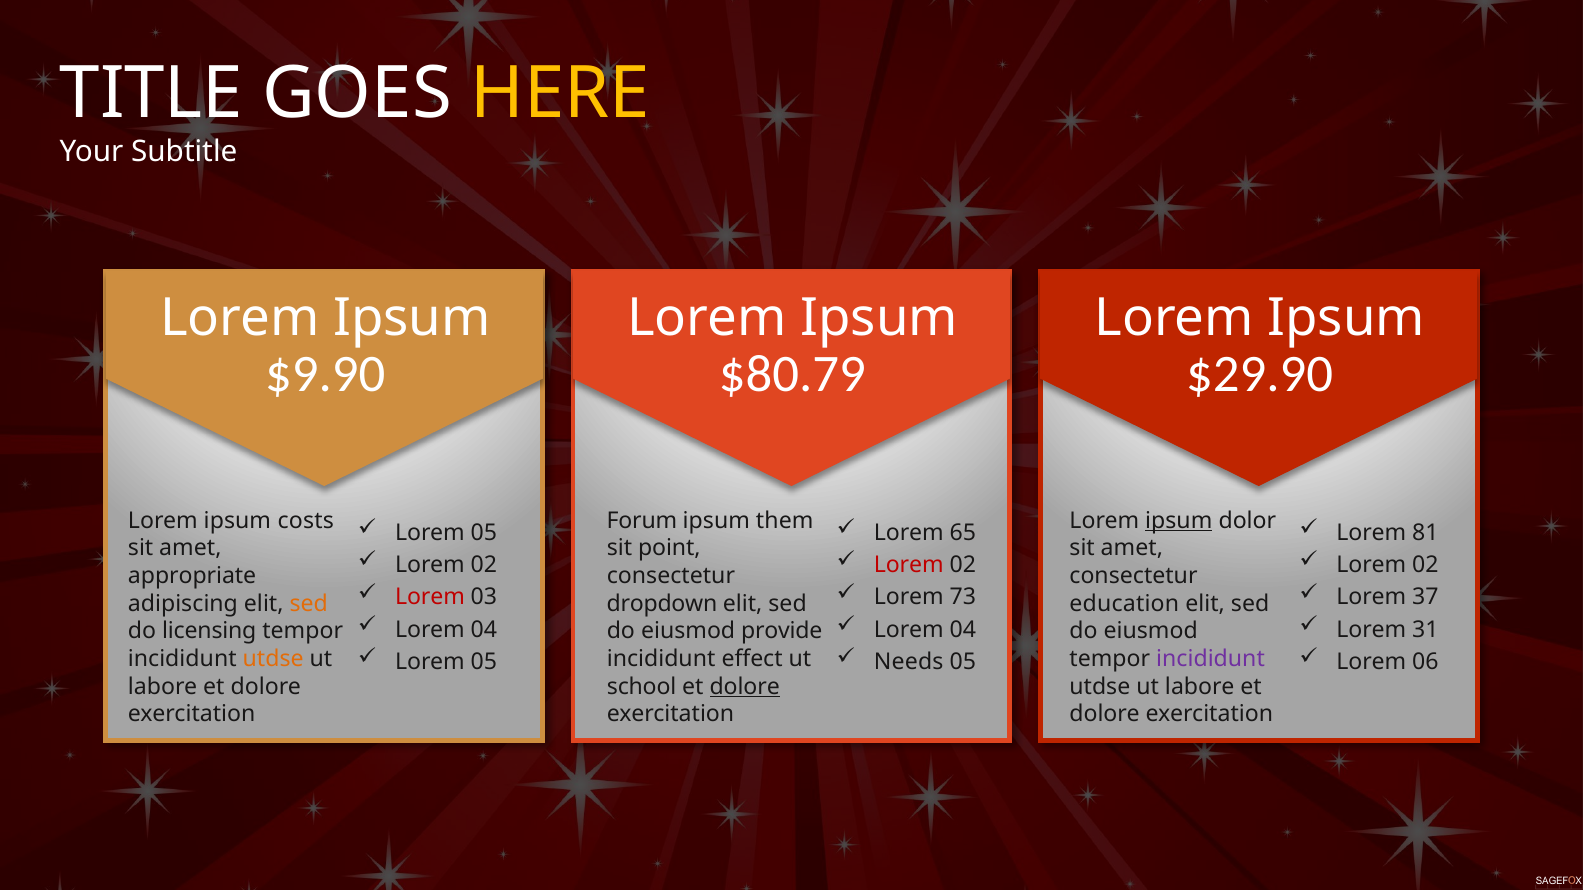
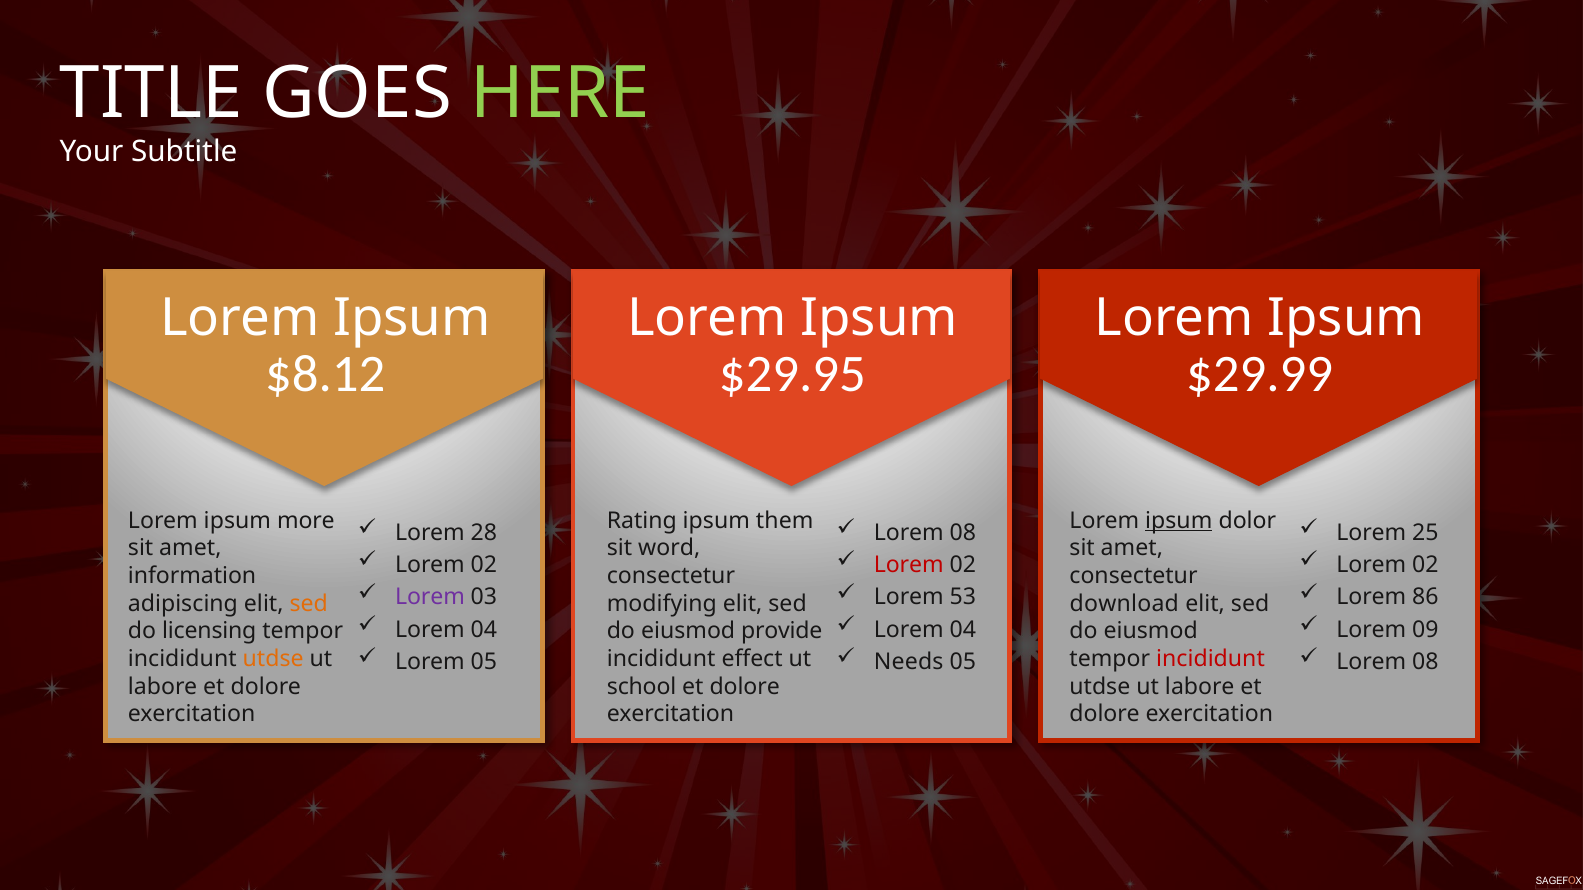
HERE colour: yellow -> light green (560, 94)
$9.90: $9.90 -> $8.12 (325, 374)
$80.79: $80.79 -> $29.95 (792, 374)
$29.90: $29.90 -> $29.99 (1260, 374)
costs: costs -> more (306, 521)
Forum: Forum -> Rating (642, 521)
05: 05 -> 28 (484, 533)
65: 65 -> 08 (963, 533)
81: 81 -> 25 (1425, 533)
point: point -> word (669, 548)
appropriate: appropriate -> information (192, 576)
Lorem colour: red -> purple (430, 598)
73: 73 -> 53 (963, 598)
37: 37 -> 86 (1425, 598)
dropdown: dropdown -> modifying (662, 604)
education: education -> download (1124, 604)
31: 31 -> 09 (1425, 630)
06: 06 -> 08 (1425, 662)
incididunt colour: purple -> red (1211, 659)
dolore underline: present -> none (745, 687)
